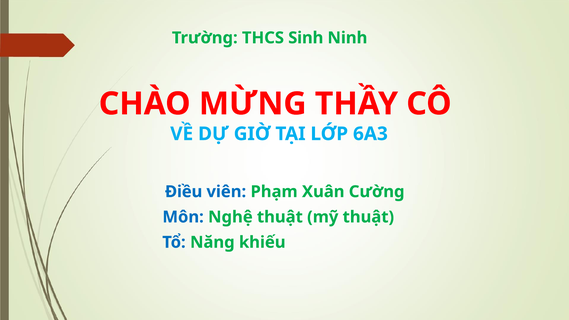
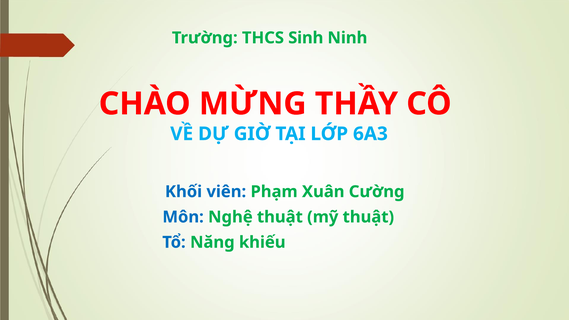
Điều: Điều -> Khối (184, 192)
